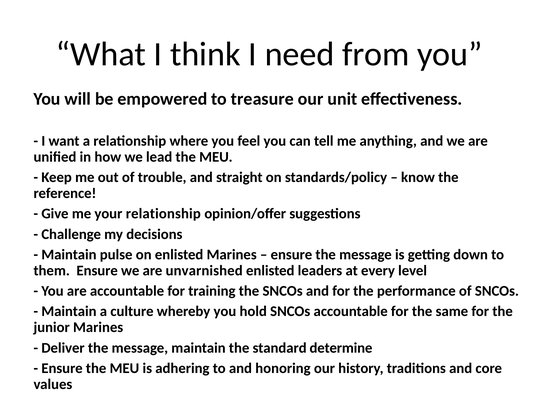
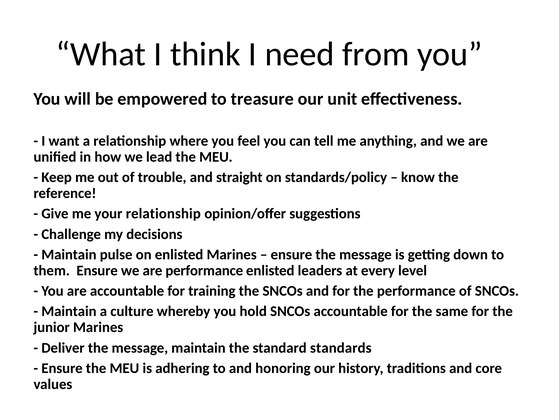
are unvarnished: unvarnished -> performance (204, 270)
determine: determine -> standards (341, 347)
